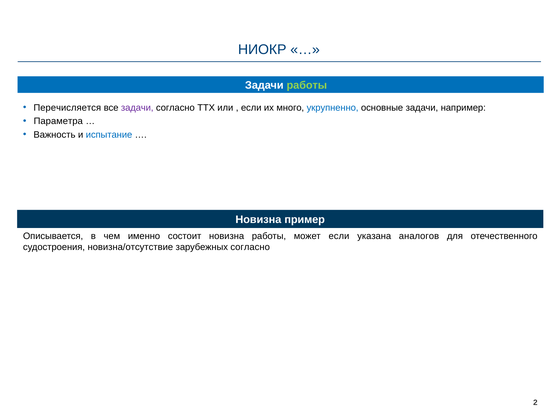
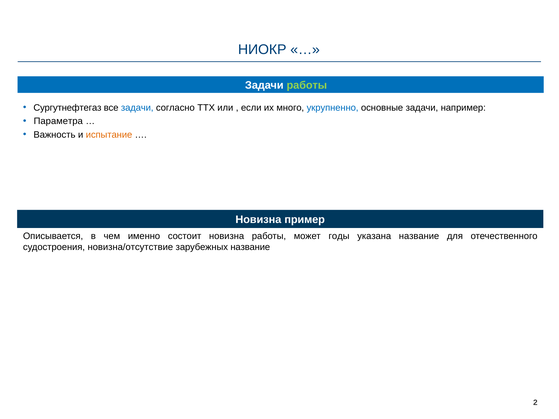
Перечисляется: Перечисляется -> Сургутнефтегаз (67, 108)
задачи colour: purple -> blue (137, 108)
испытание colour: blue -> orange (109, 135)
может если: если -> годы (339, 236)
указана аналогов: аналогов -> название (419, 236)
зарубежных согласно: согласно -> название (250, 247)
